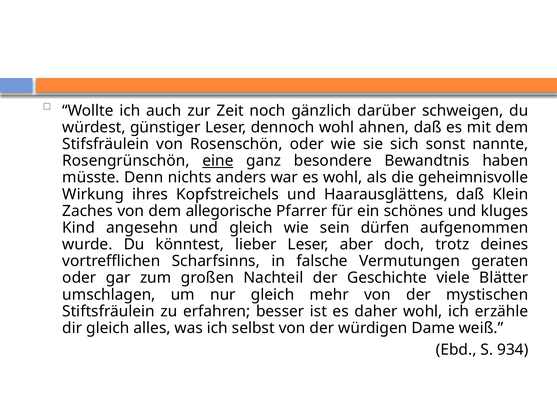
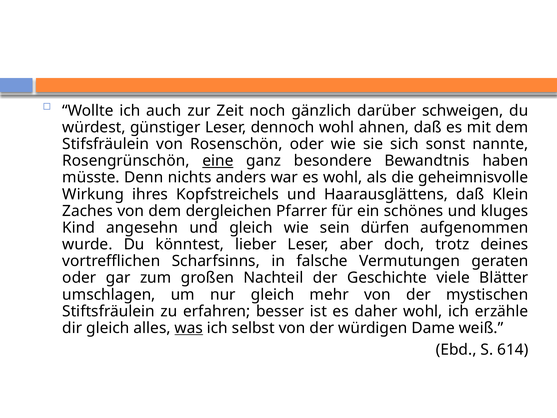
allegorische: allegorische -> dergleichen (229, 211)
was underline: none -> present (189, 328)
934: 934 -> 614 (513, 349)
